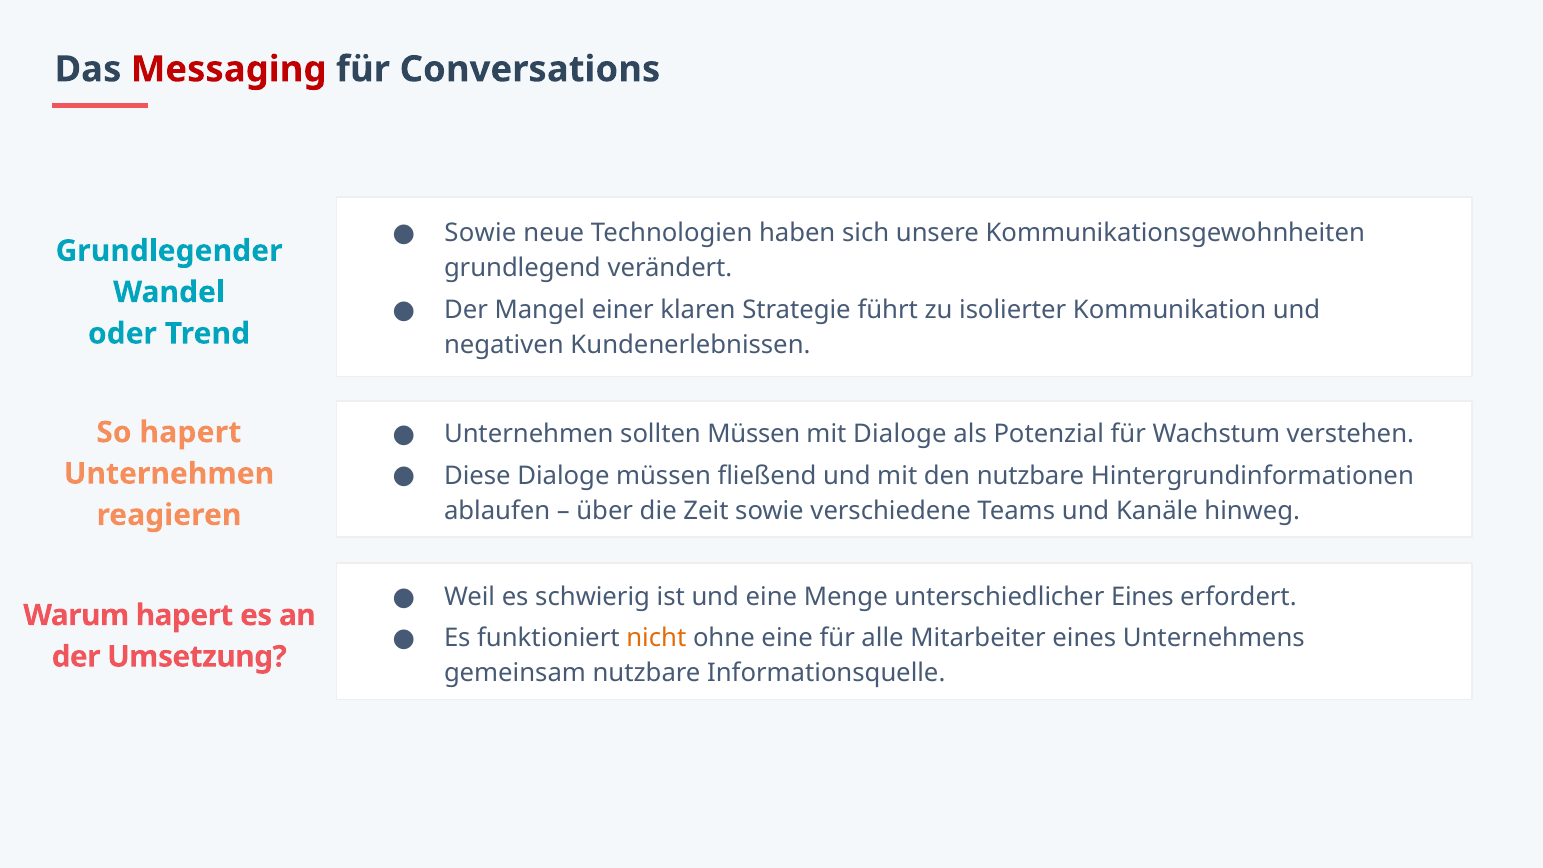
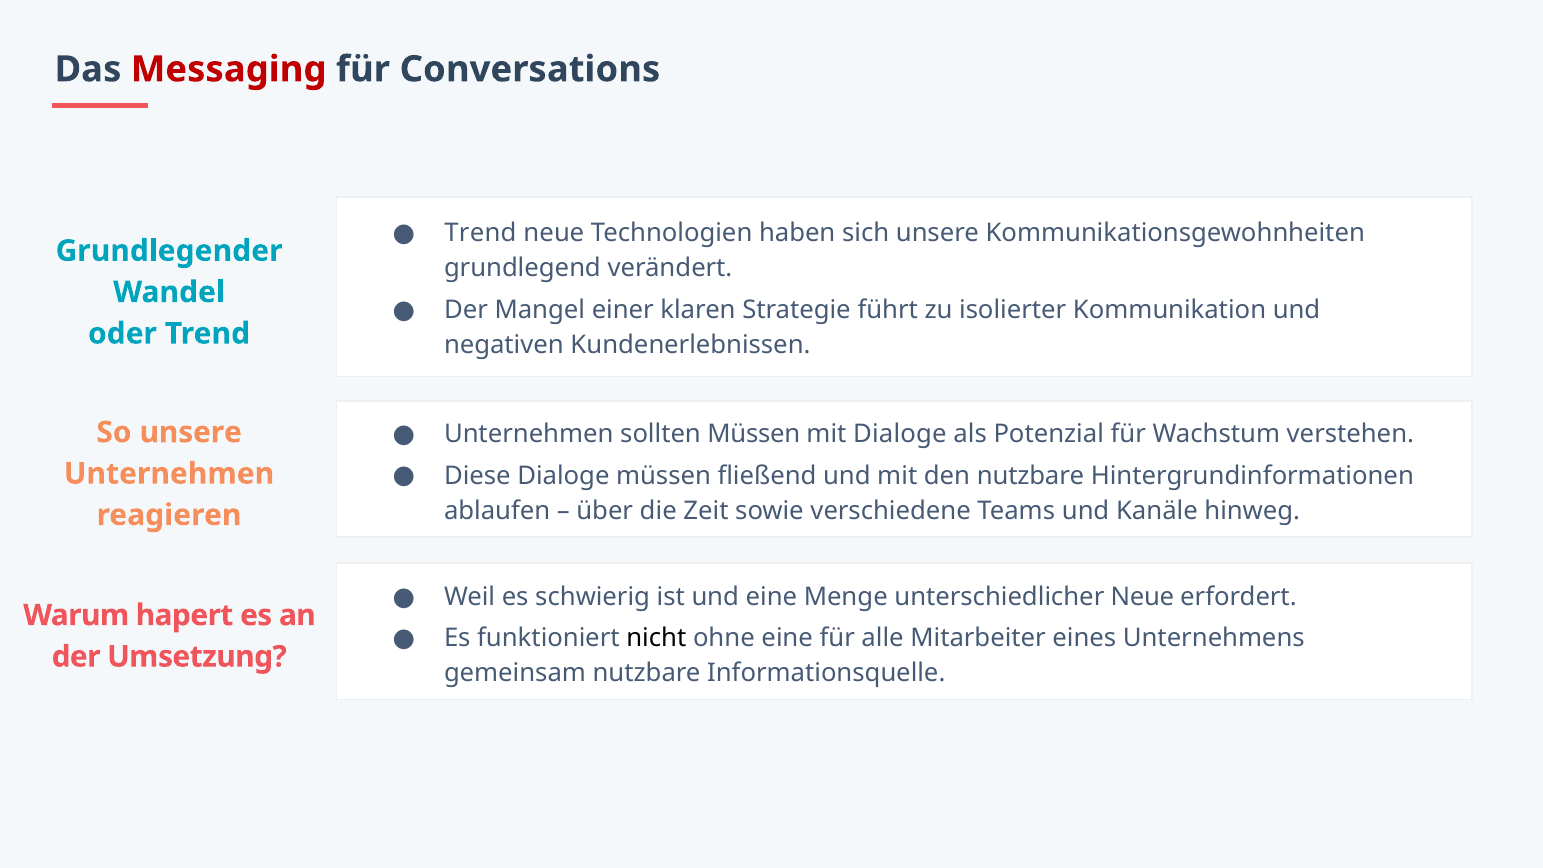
Sowie: Sowie -> Trend (480, 233)
So hapert: hapert -> unsere (191, 432)
unterschiedlicher Eines: Eines -> Neue (1142, 597)
nicht colour: orange -> black (656, 638)
